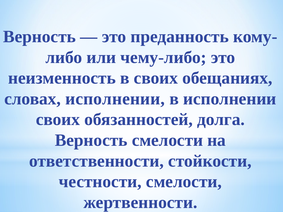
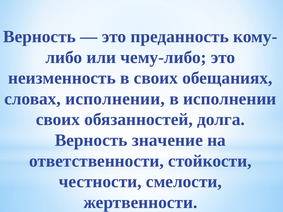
Верность смелости: смелости -> значение (167, 140)
